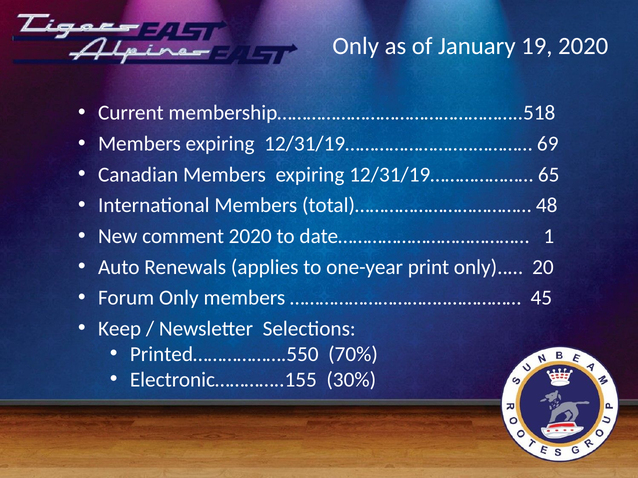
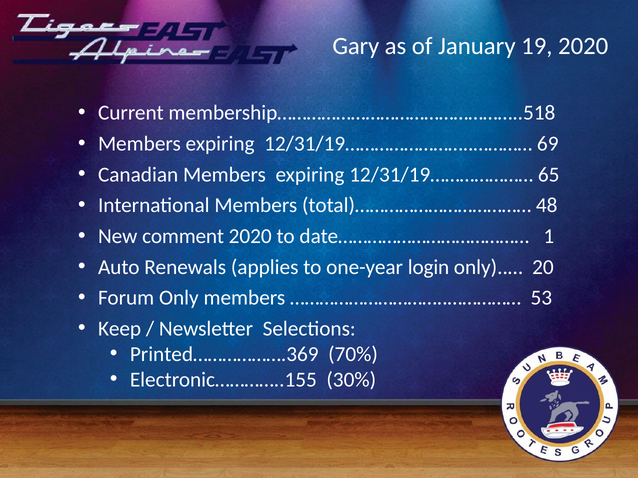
Only: Only -> Gary (356, 46)
print: print -> login (429, 267)
45: 45 -> 53 (541, 298)
Printed……………….550: Printed……………….550 -> Printed……………….369 (224, 355)
